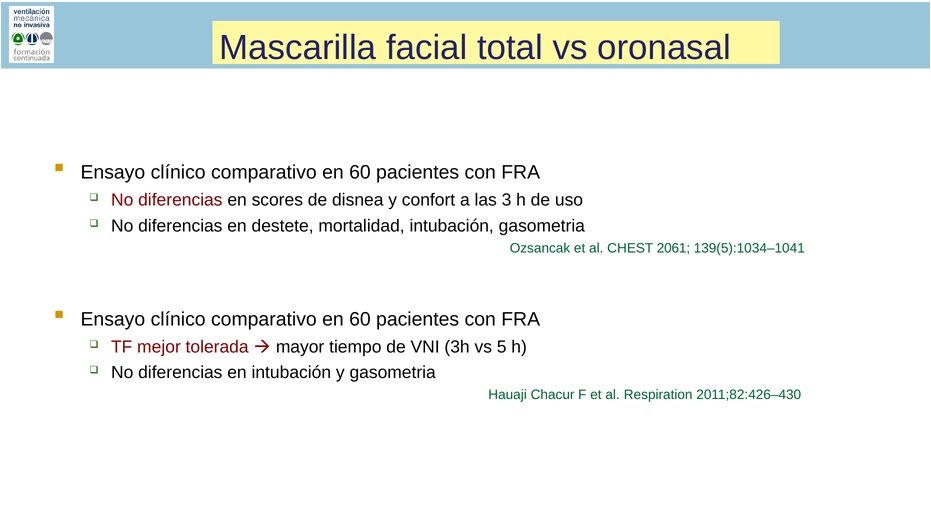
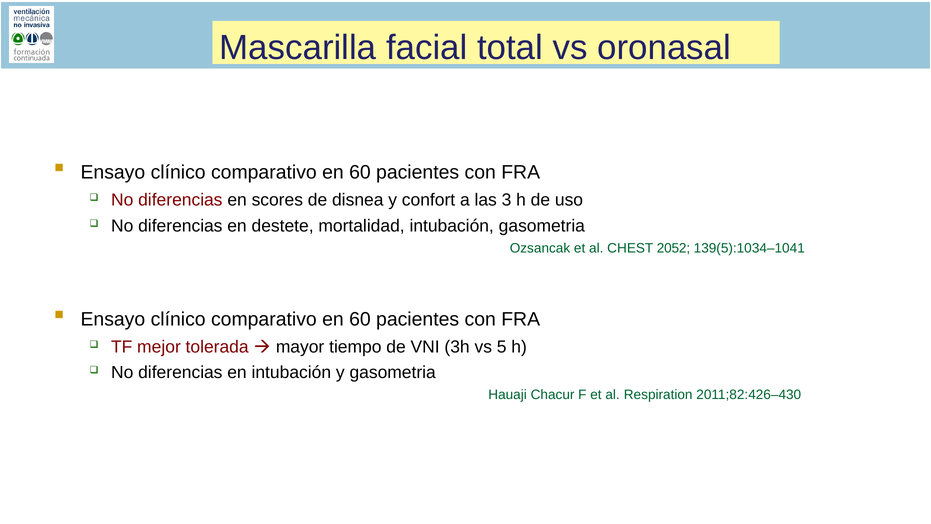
2061: 2061 -> 2052 (673, 248)
